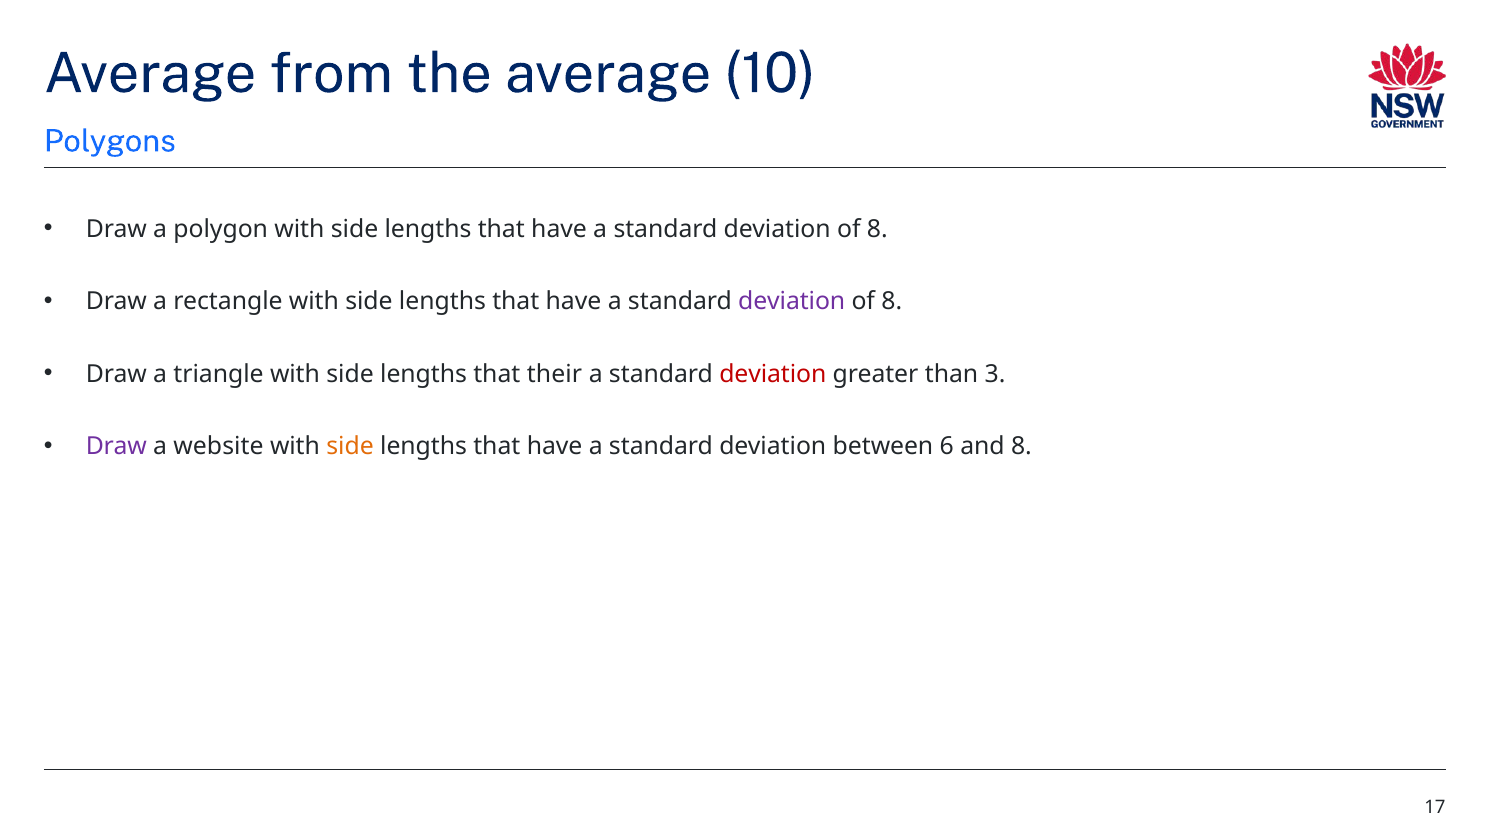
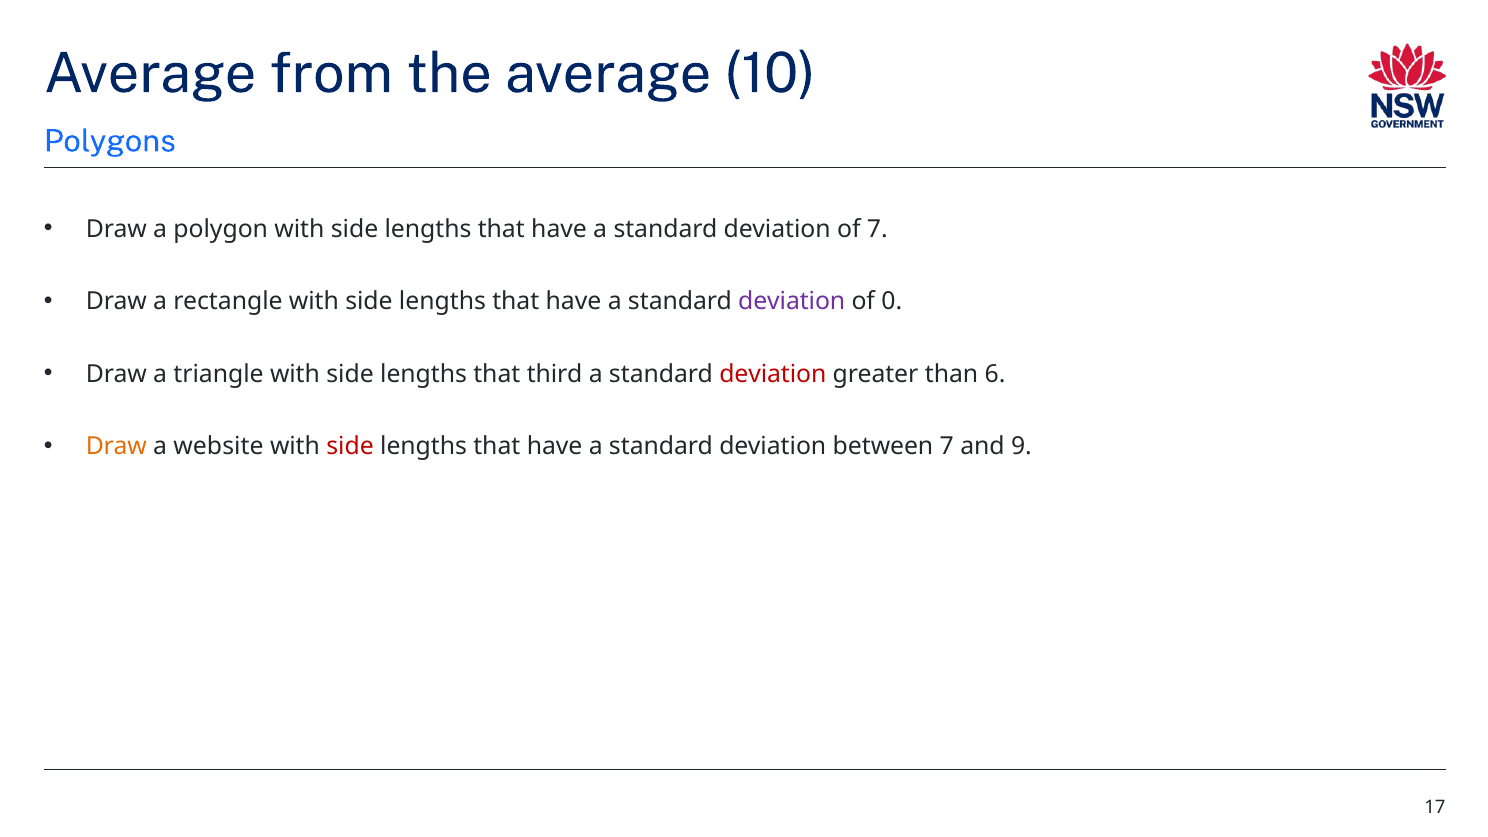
8: 8 -> 7 (877, 229)
8: 8 -> 0 (892, 302)
their: their -> third (555, 374)
3: 3 -> 6 (995, 374)
Draw colour: purple -> orange (116, 447)
side colour: orange -> red (350, 447)
between 6: 6 -> 7 (947, 447)
and 8: 8 -> 9 (1021, 447)
